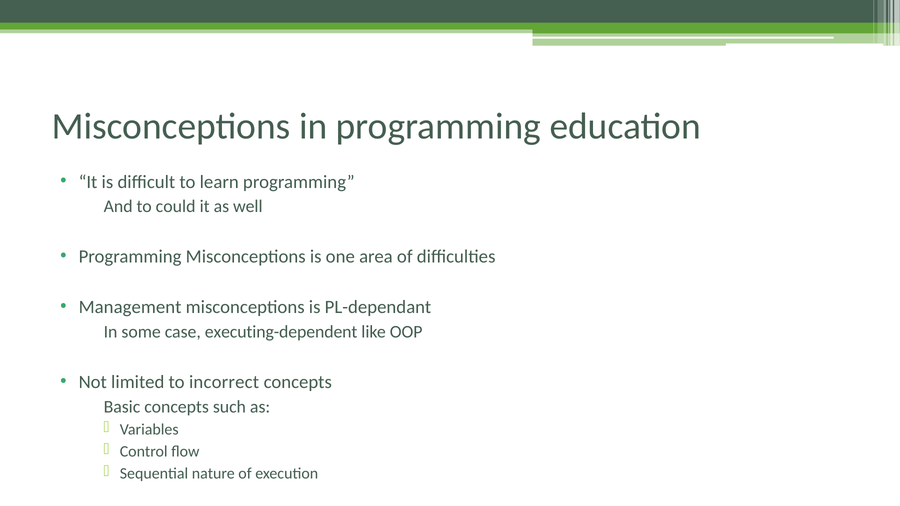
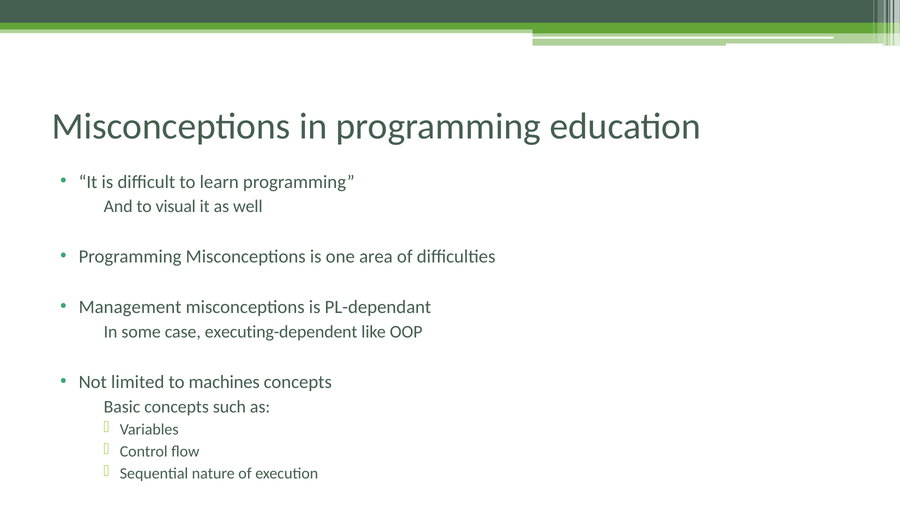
could: could -> visual (176, 207)
incorrect: incorrect -> machines (224, 382)
